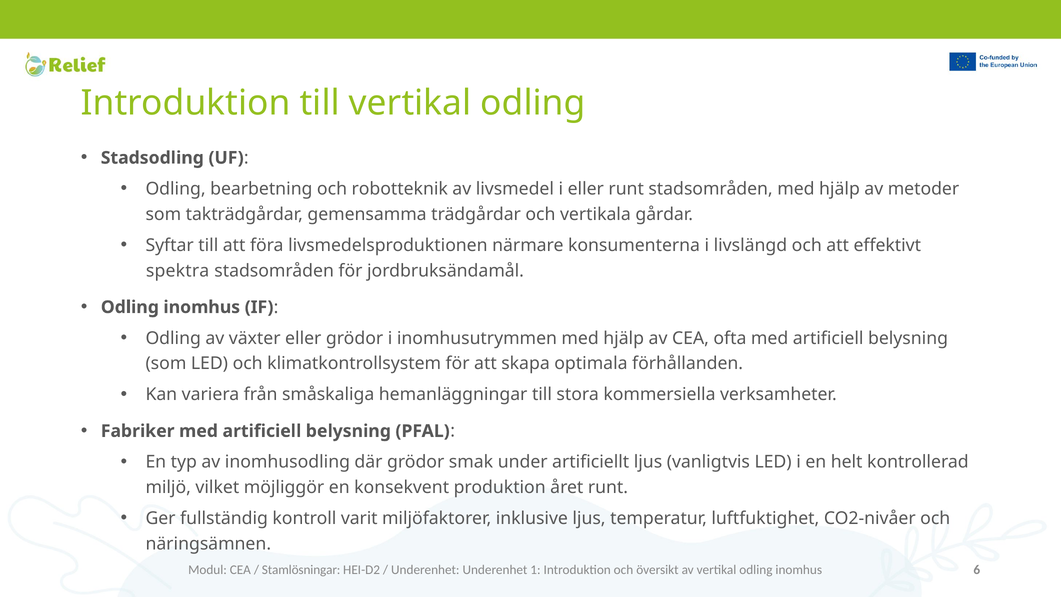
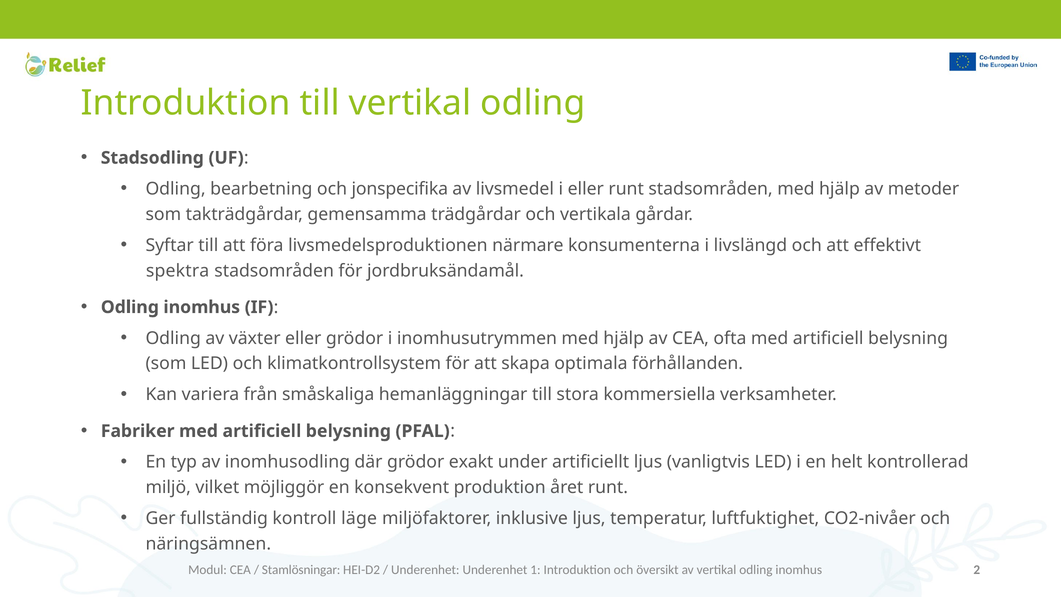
robotteknik: robotteknik -> jonspecifika (400, 189)
smak: smak -> exakt (471, 462)
varit: varit -> läge (359, 518)
6: 6 -> 2 (977, 570)
